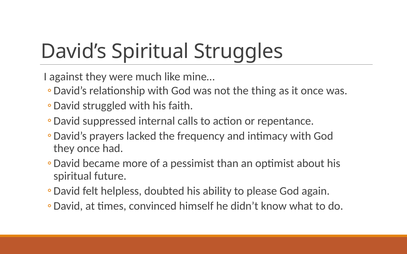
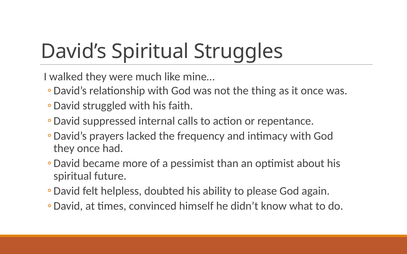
against: against -> walked (66, 77)
